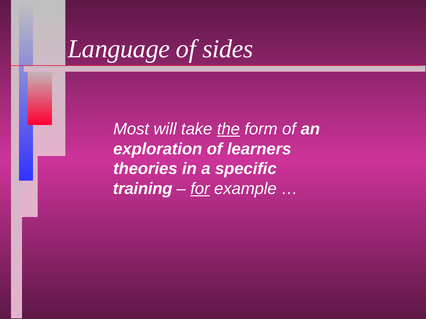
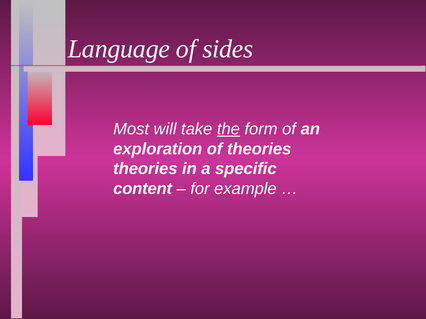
of learners: learners -> theories (259, 149)
training: training -> content (143, 189)
for underline: present -> none (200, 189)
